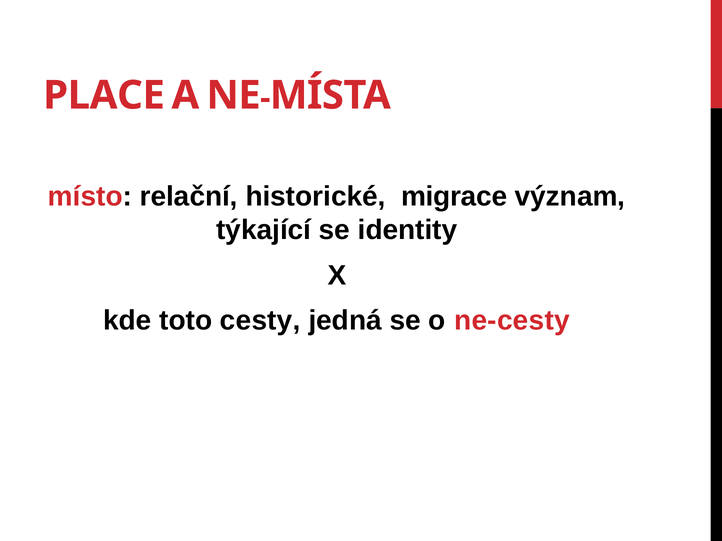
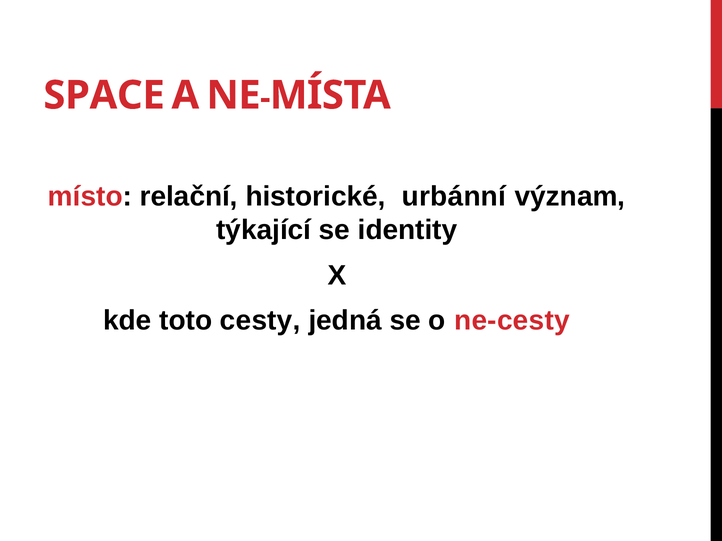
PLACE: PLACE -> SPACE (104, 95)
migrace: migrace -> urbánní (454, 197)
